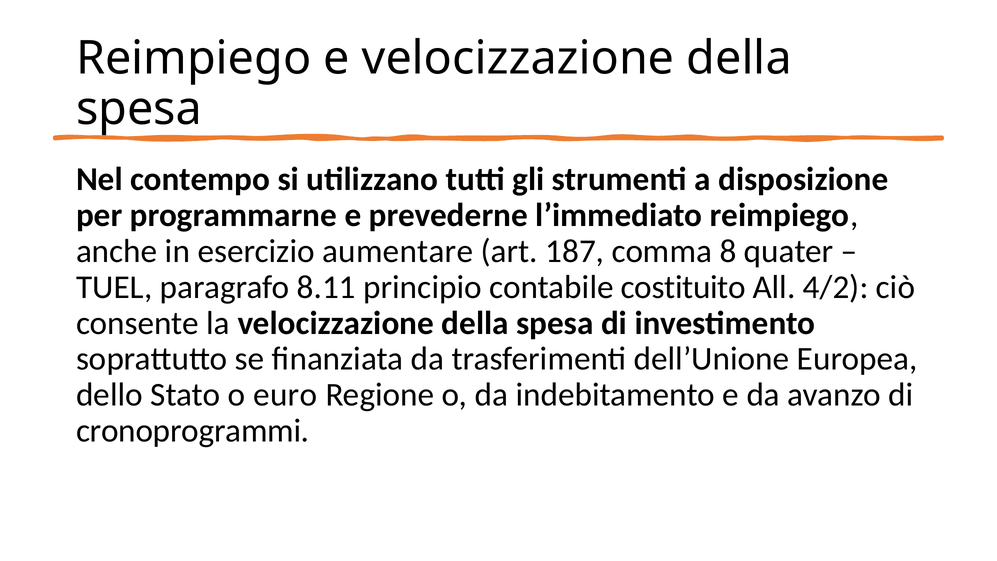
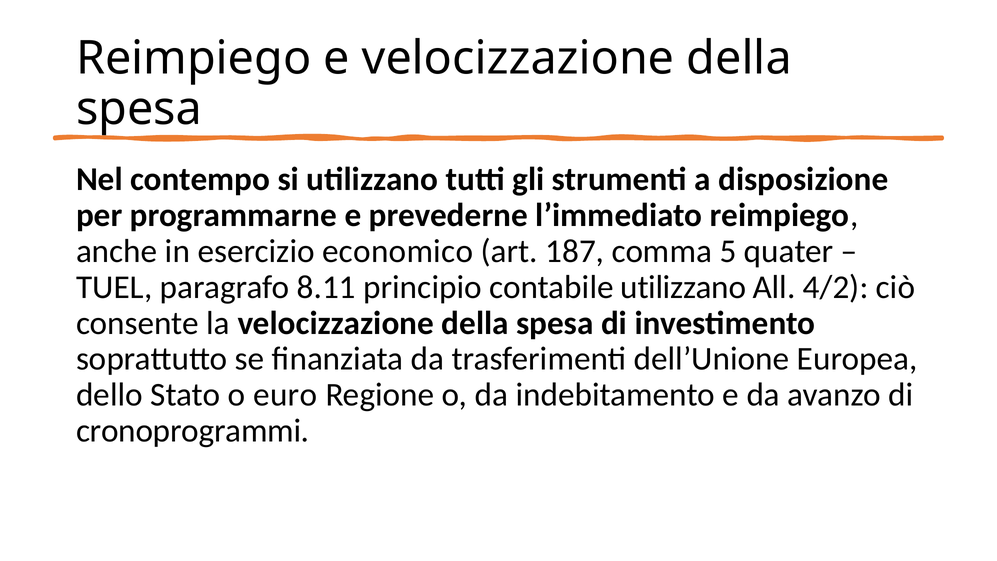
aumentare: aumentare -> economico (398, 251)
8: 8 -> 5 (728, 251)
contabile costituito: costituito -> utilizzano (683, 287)
